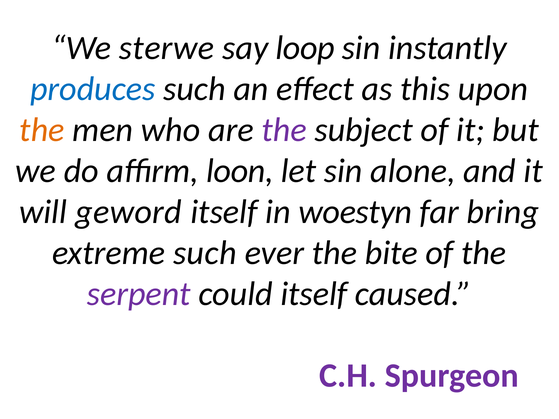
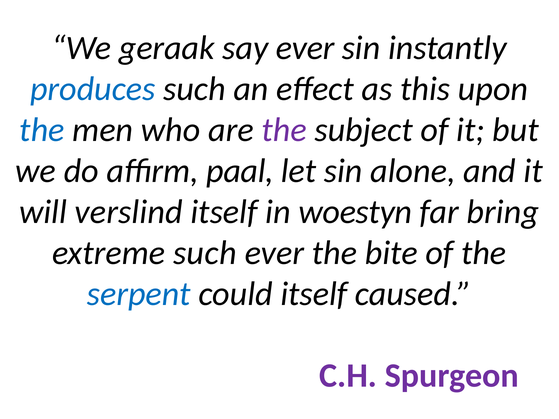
sterwe: sterwe -> geraak (167, 48)
say loop: loop -> ever (305, 48)
the colour: orange -> blue (42, 130)
loon: loon -> paal (240, 171)
geword: geword -> verslind (129, 212)
serpent colour: purple -> blue (139, 294)
